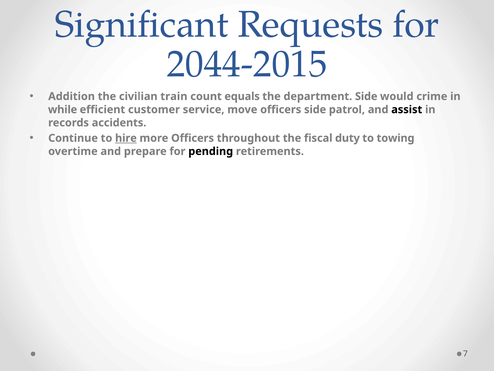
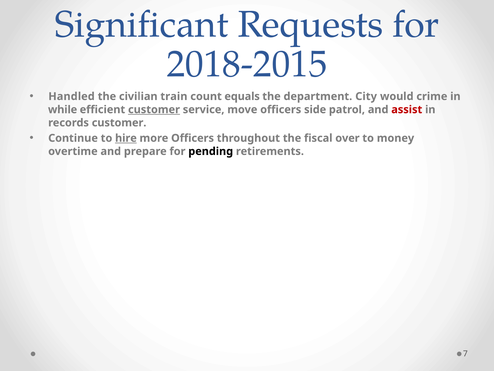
2044-2015: 2044-2015 -> 2018-2015 (247, 64)
Addition: Addition -> Handled (71, 96)
department Side: Side -> City (366, 96)
customer underline: none -> present (154, 109)
assist colour: black -> red (407, 109)
records accidents: accidents -> customer (119, 123)
duty: duty -> over (347, 138)
towing: towing -> money (395, 138)
